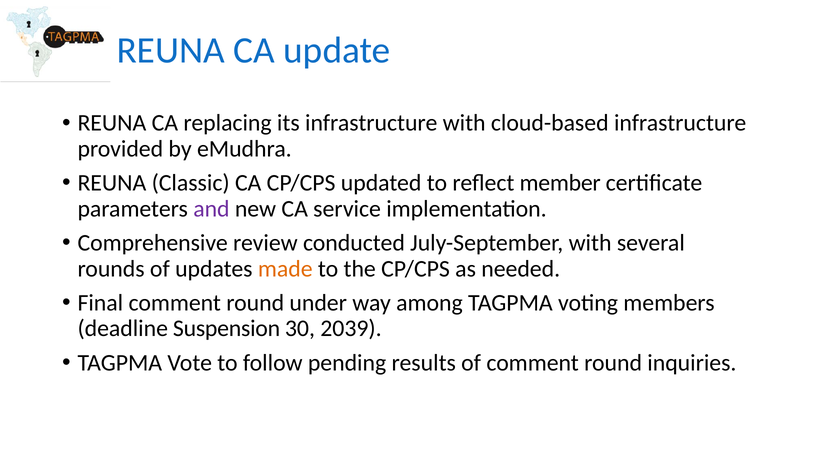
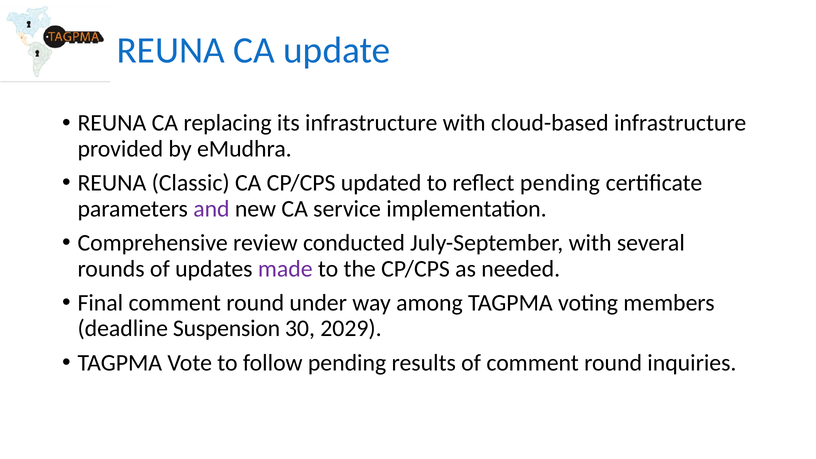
reflect member: member -> pending (560, 183)
made colour: orange -> purple (285, 269)
2039: 2039 -> 2029 (351, 329)
